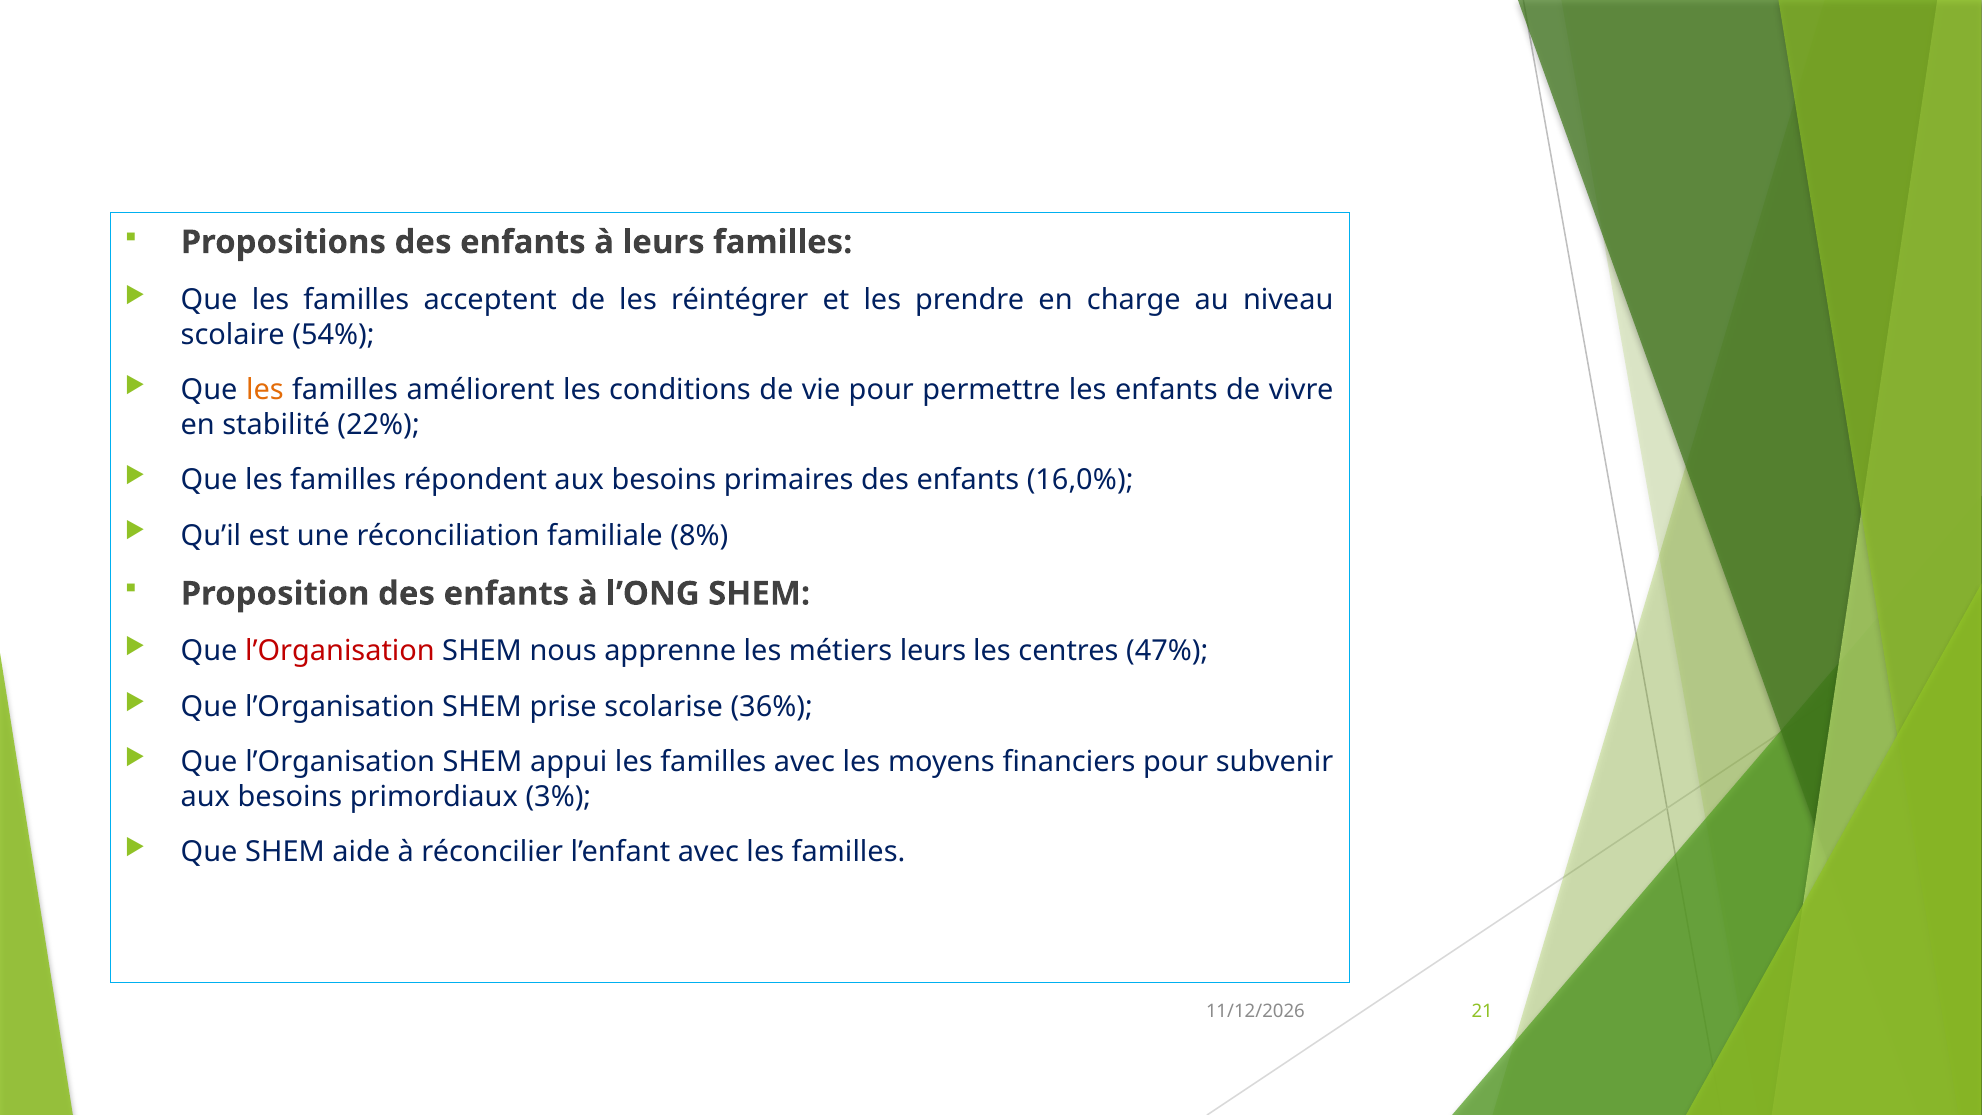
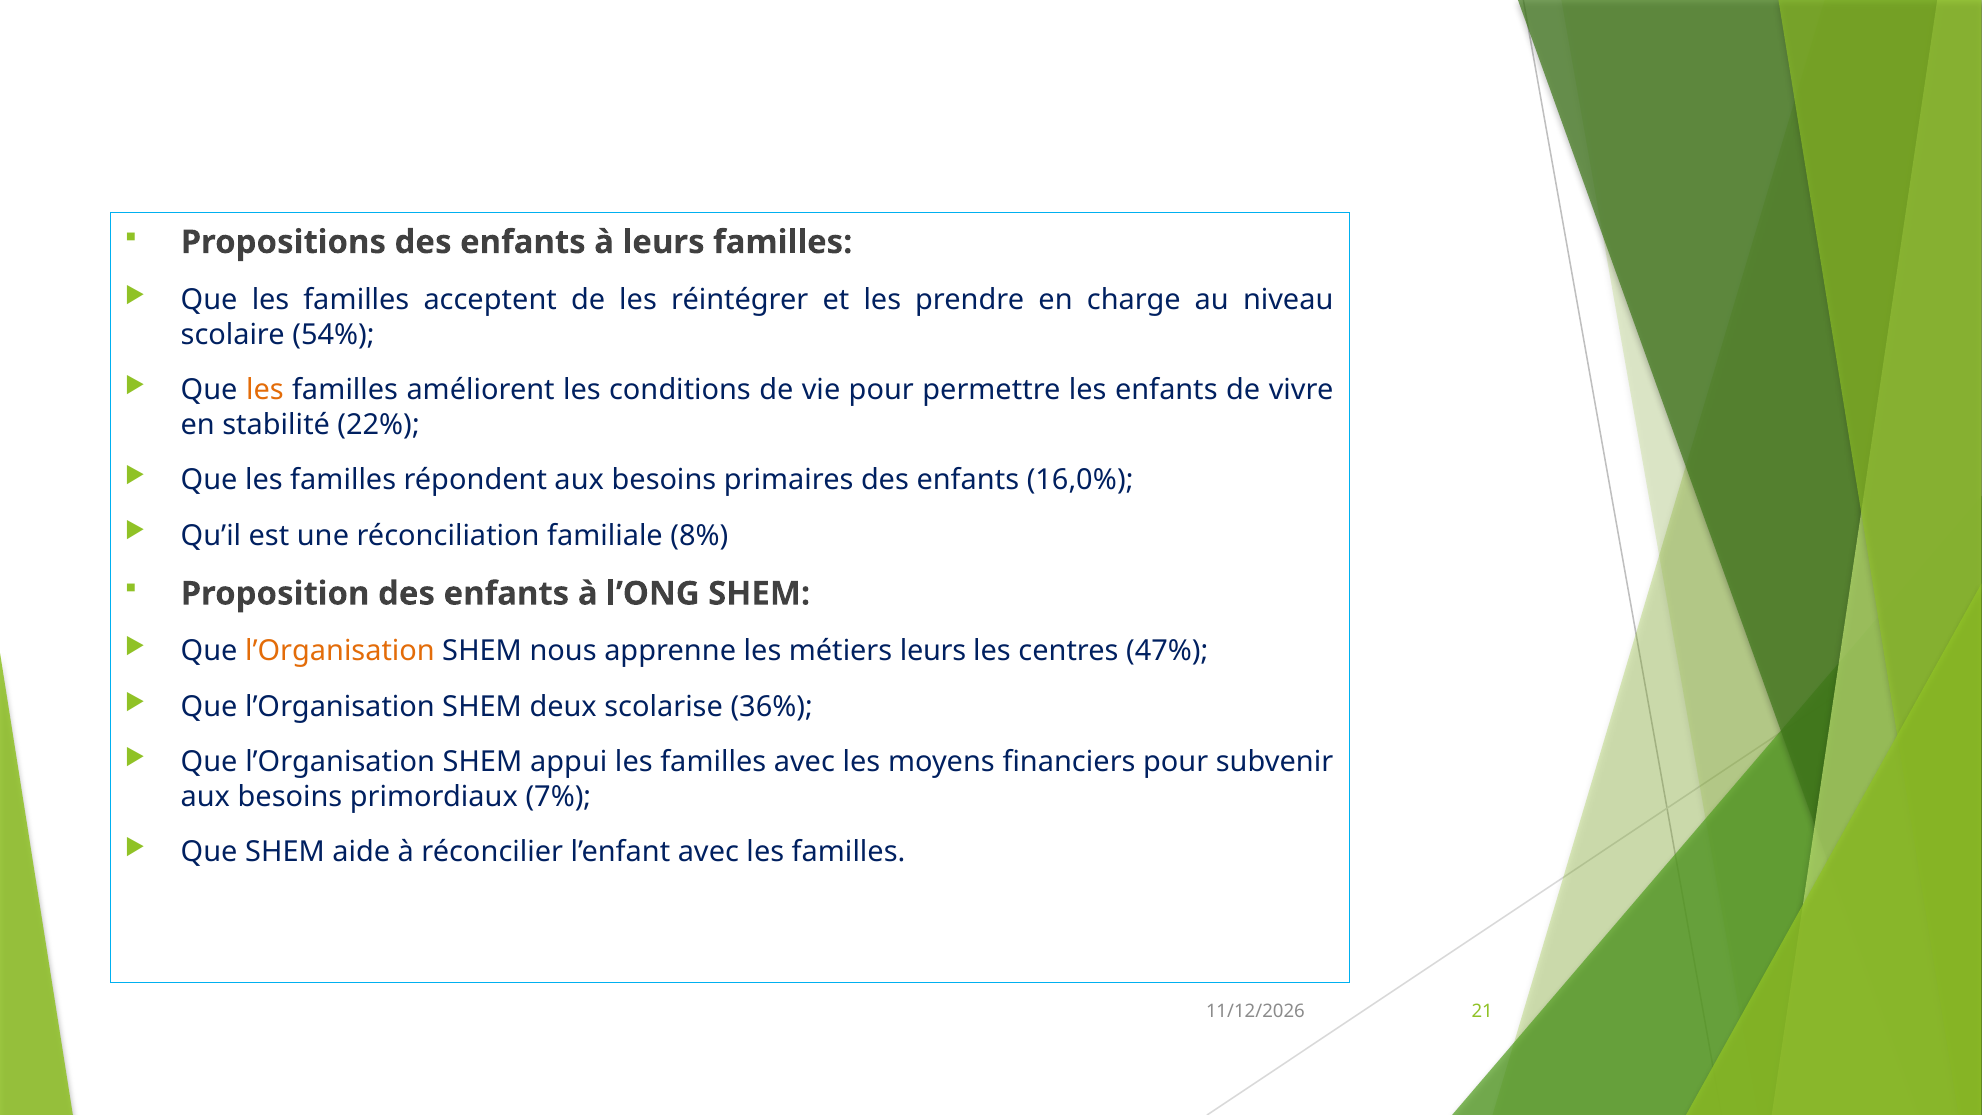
l’Organisation colour: red -> orange (340, 651)
prise: prise -> deux (563, 707)
3%: 3% -> 7% (558, 797)
